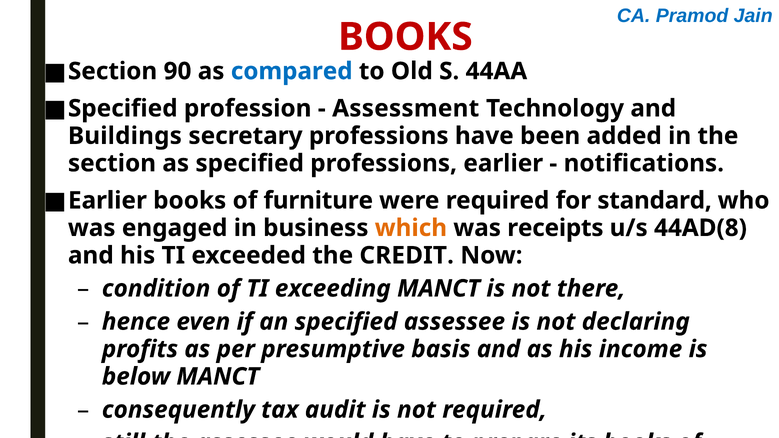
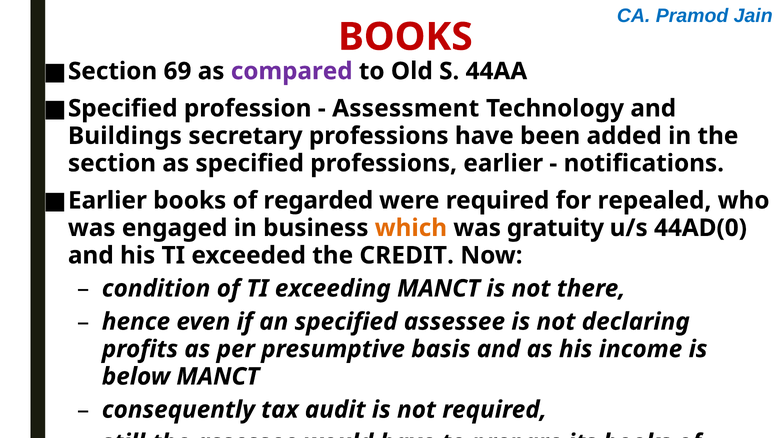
90: 90 -> 69 (177, 71)
compared colour: blue -> purple (292, 71)
furniture: furniture -> regarded (318, 201)
standard: standard -> repealed (654, 201)
receipts: receipts -> gratuity (555, 228)
44AD(8: 44AD(8 -> 44AD(0 (700, 228)
